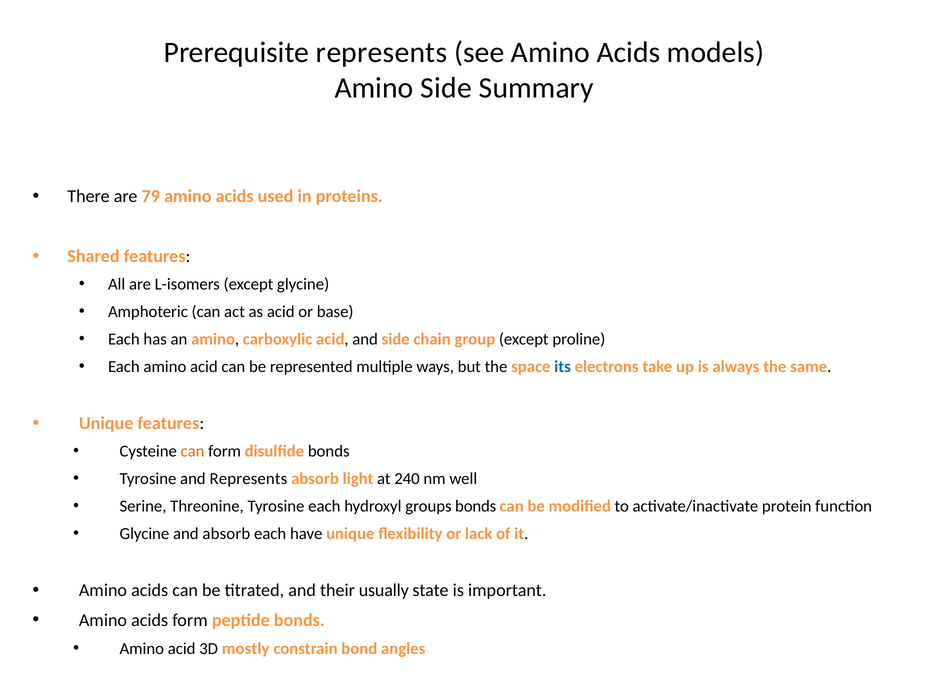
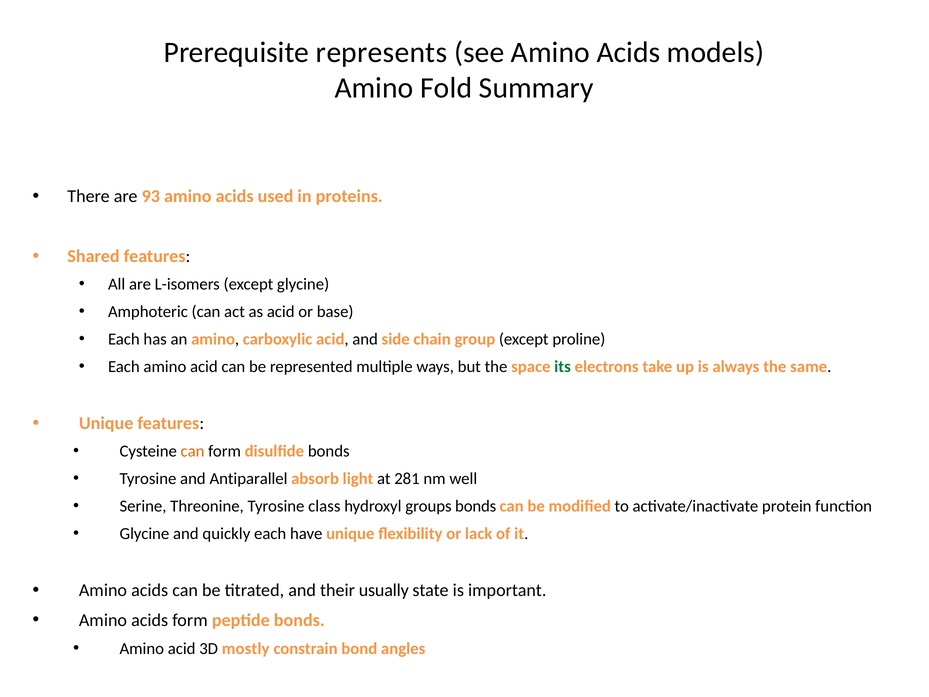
Amino Side: Side -> Fold (446, 88)
79: 79 -> 93 (151, 196)
its colour: blue -> green (563, 366)
and Represents: Represents -> Antiparallel (249, 479)
240: 240 -> 281 (407, 479)
Tyrosine each: each -> class (324, 506)
and absorb: absorb -> quickly (226, 533)
